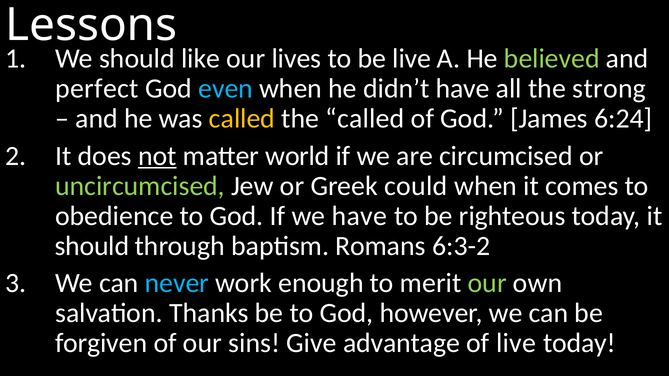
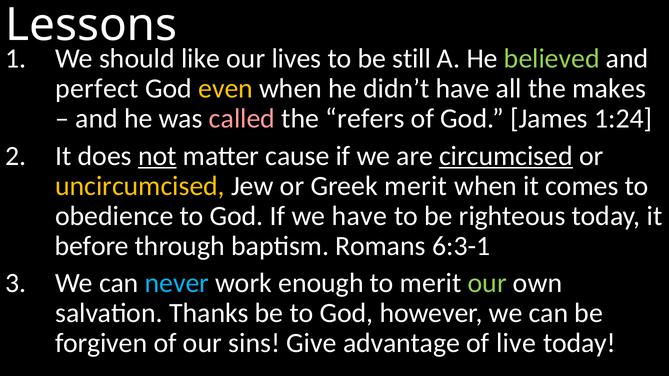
be live: live -> still (412, 59)
even colour: light blue -> yellow (226, 89)
strong: strong -> makes (609, 89)
called colour: yellow -> pink (242, 119)
the called: called -> refers (365, 119)
6:24: 6:24 -> 1:24 (623, 119)
world: world -> cause (297, 156)
circumcised underline: none -> present (506, 156)
uncircumcised colour: light green -> yellow (140, 186)
Greek could: could -> merit (416, 186)
should: should -> before (92, 246)
6:3-2: 6:3-2 -> 6:3-1 (461, 246)
